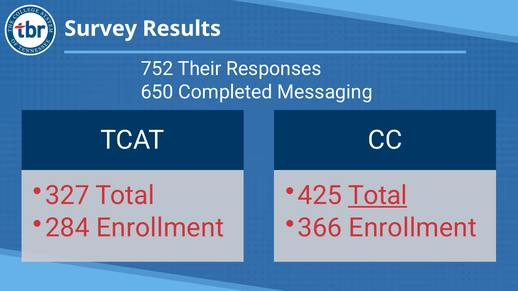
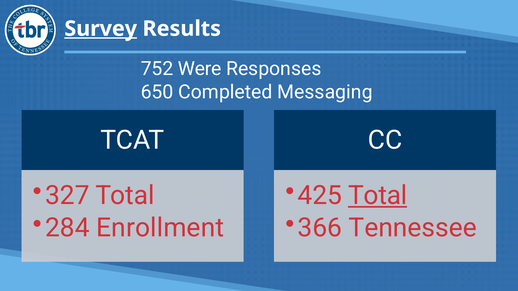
Survey underline: none -> present (101, 29)
Their: Their -> Were (200, 69)
Enrollment: Enrollment -> Tennessee (413, 228)
